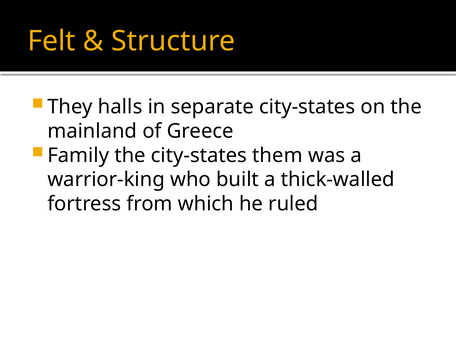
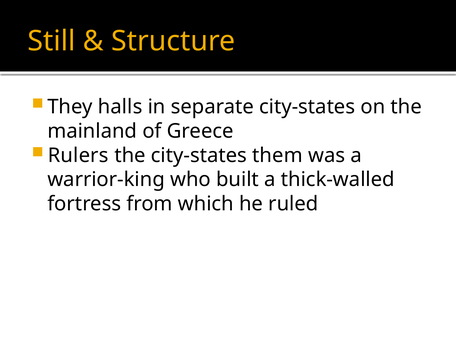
Felt: Felt -> Still (51, 41)
Family: Family -> Rulers (78, 155)
